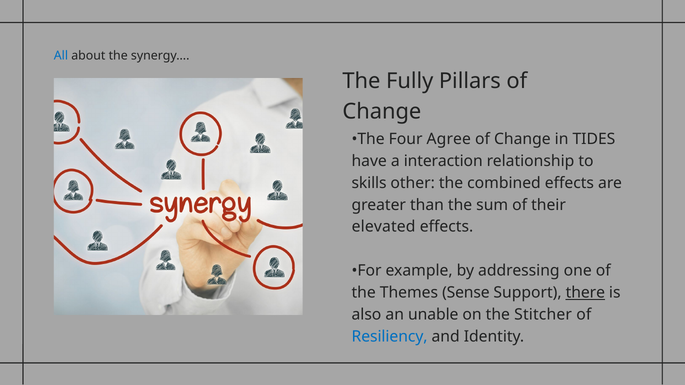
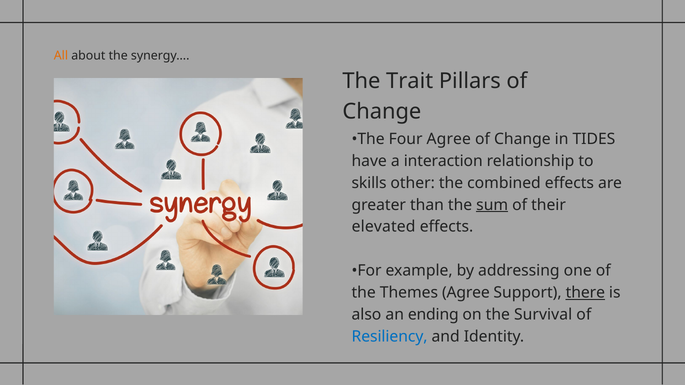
All colour: blue -> orange (61, 56)
Fully: Fully -> Trait (410, 81)
sum underline: none -> present (492, 205)
Themes Sense: Sense -> Agree (466, 293)
unable: unable -> ending (433, 315)
Stitcher: Stitcher -> Survival (543, 315)
